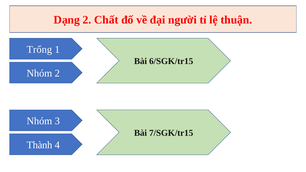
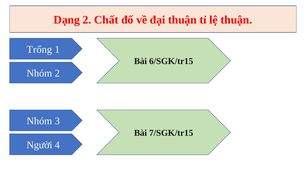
đại người: người -> thuận (182, 20)
Thành: Thành -> Người (39, 145)
